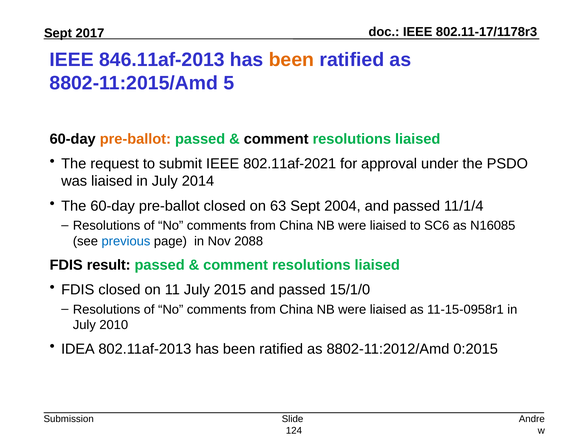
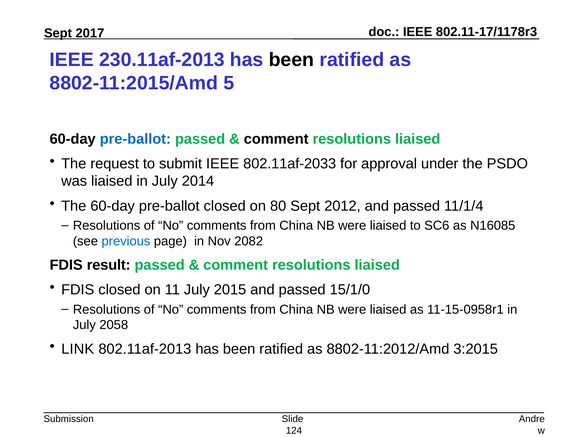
846.11af-2013: 846.11af-2013 -> 230.11af-2013 (162, 60)
been colour: orange -> black (291, 60)
pre-ballot colour: orange -> blue (135, 139)
802.11af-2021: 802.11af-2021 -> 802.11af-2033 (290, 164)
63: 63 -> 80 (278, 206)
2004: 2004 -> 2012 (342, 206)
2088: 2088 -> 2082 (249, 241)
2010: 2010 -> 2058 (114, 325)
IDEA: IDEA -> LINK (78, 349)
0:2015: 0:2015 -> 3:2015 (476, 349)
